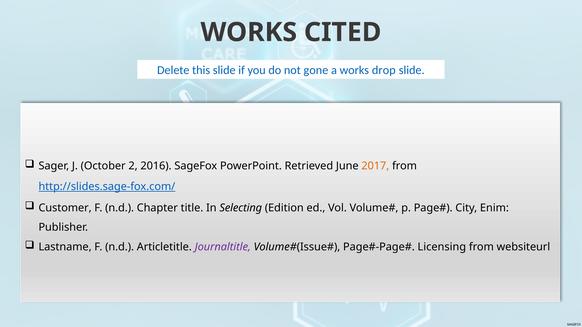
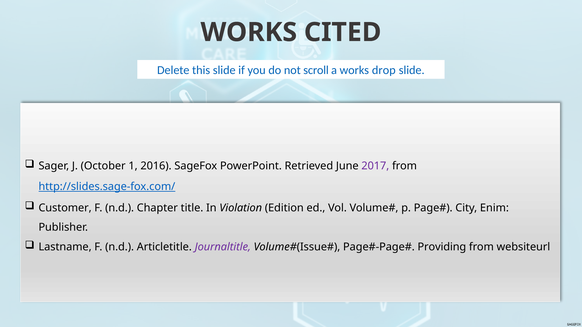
gone: gone -> scroll (316, 70)
2: 2 -> 1 (133, 166)
2017 colour: orange -> purple (375, 166)
Selecting: Selecting -> Violation (241, 208)
Licensing: Licensing -> Providing (442, 247)
